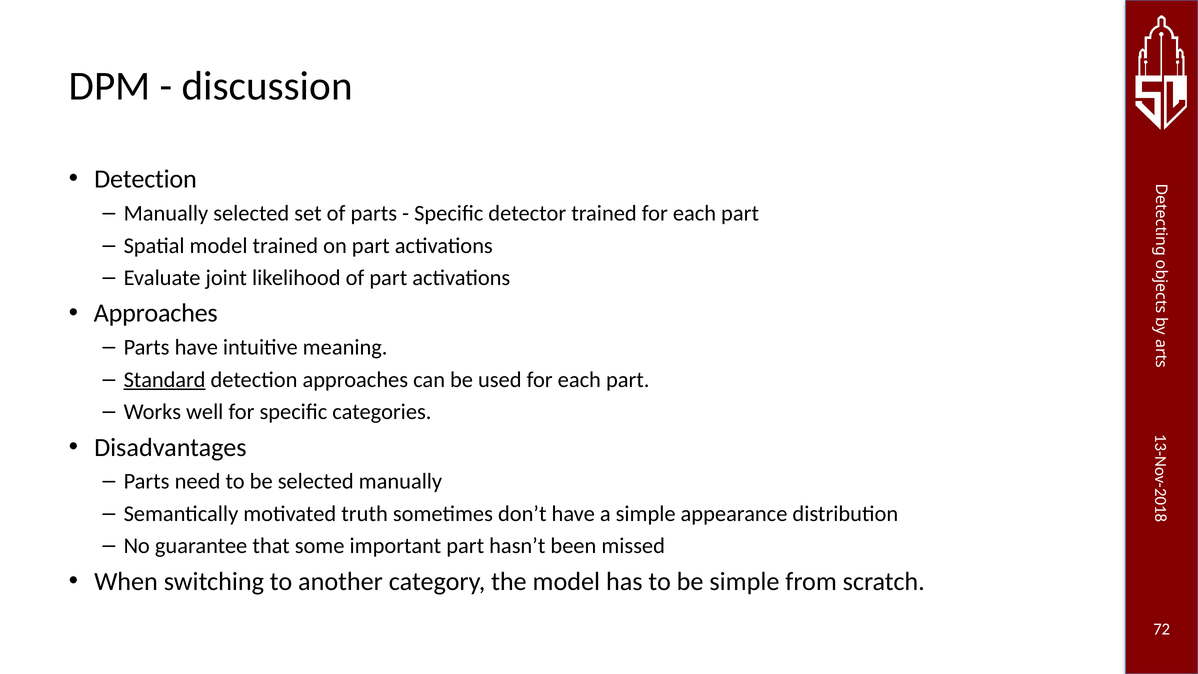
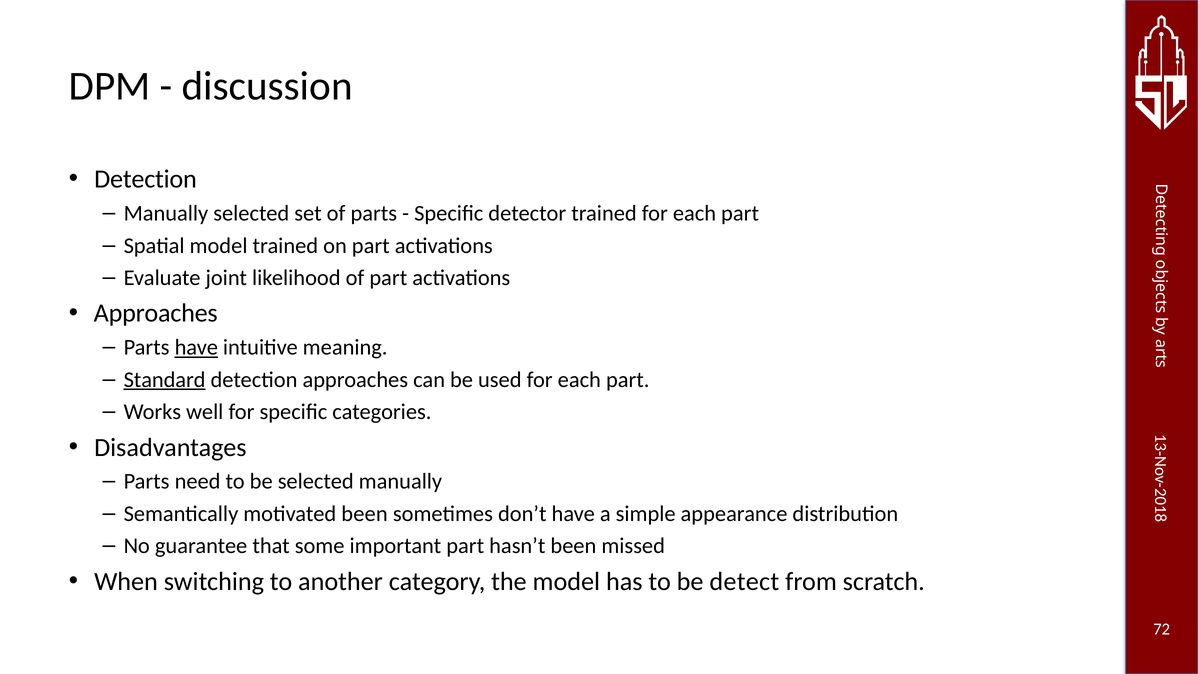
have underline: none -> present (196, 347)
motivated truth: truth -> been (365, 514)
be simple: simple -> detect (744, 581)
